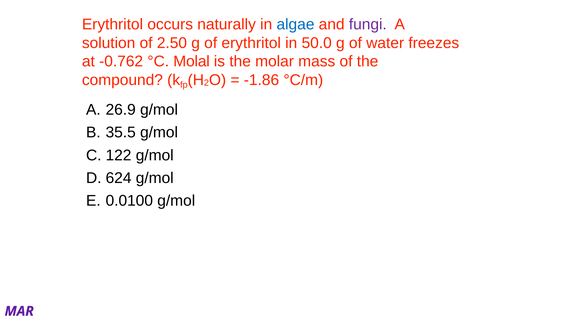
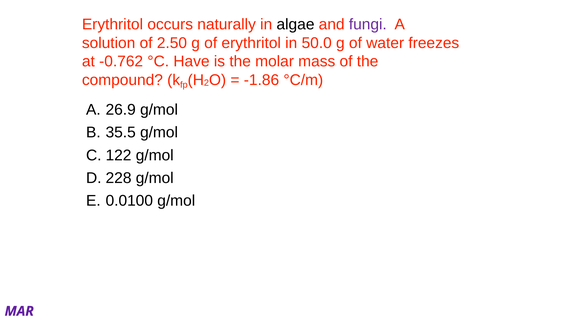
algae colour: blue -> black (295, 24)
Molal: Molal -> Have (191, 62)
624: 624 -> 228 (119, 178)
